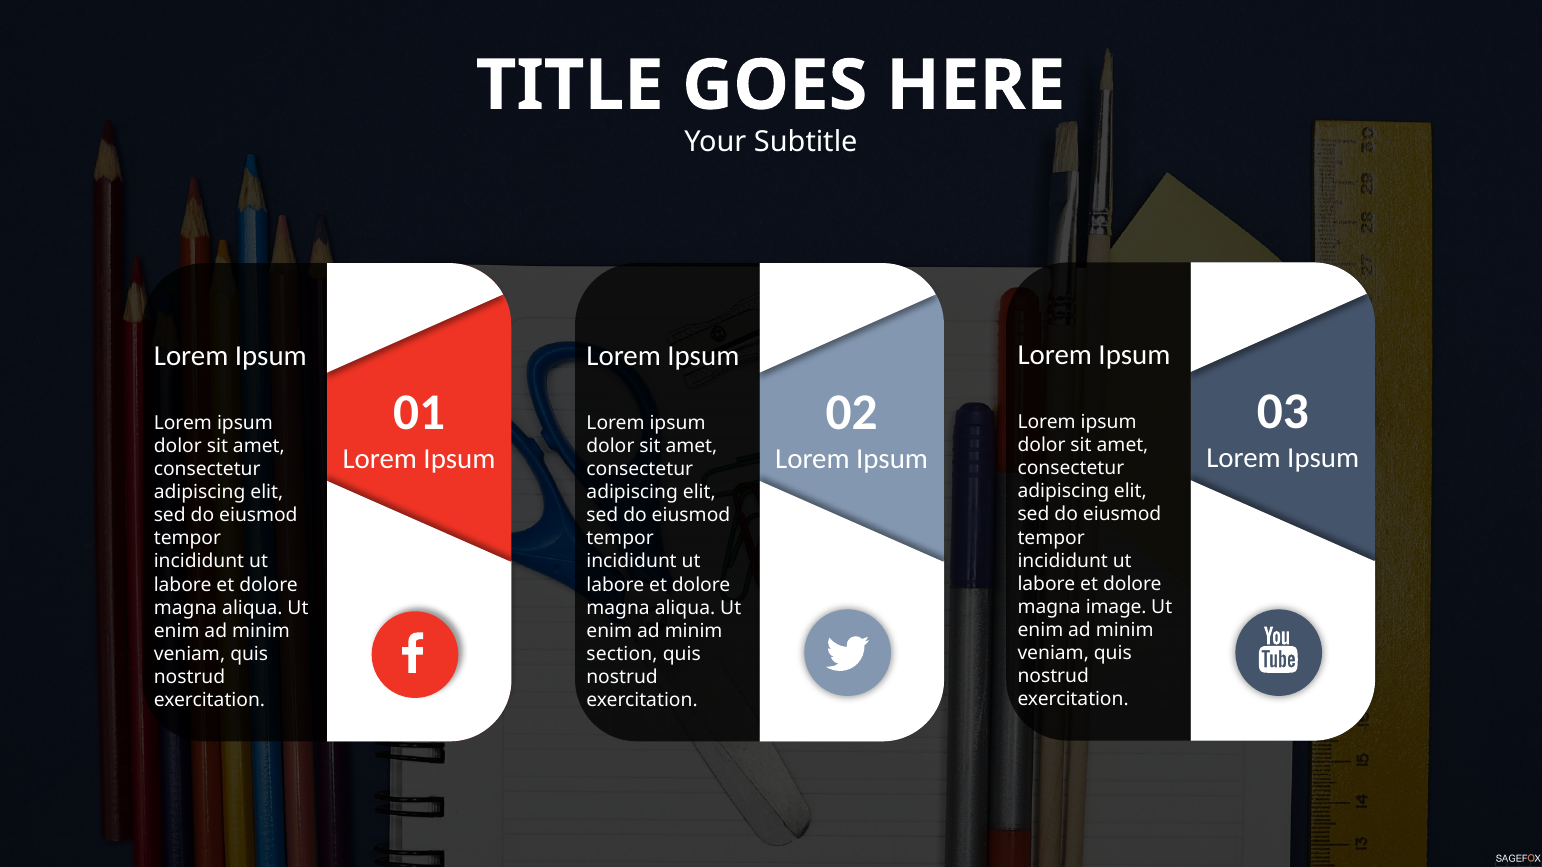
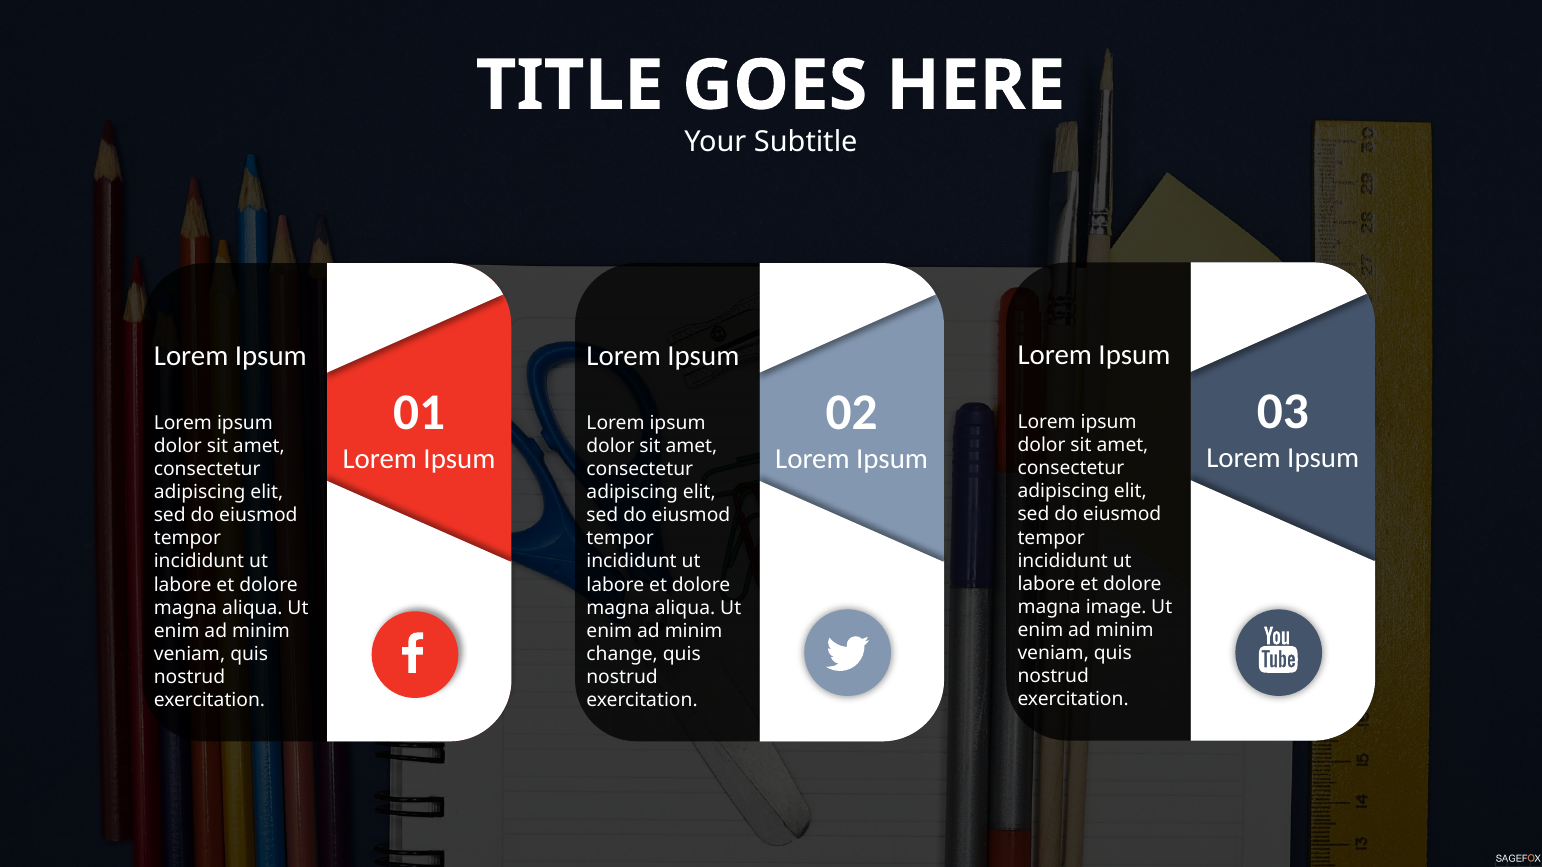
section: section -> change (622, 654)
